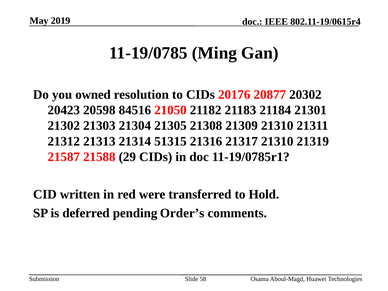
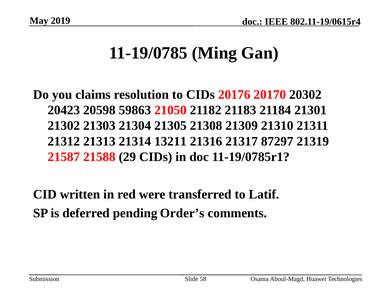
owned: owned -> claims (93, 95)
20877: 20877 -> 20170 (270, 95)
84516: 84516 -> 59863 (135, 110)
51315: 51315 -> 13211 (170, 141)
21317 21310: 21310 -> 87297 (277, 141)
Hold: Hold -> Latif (264, 194)
